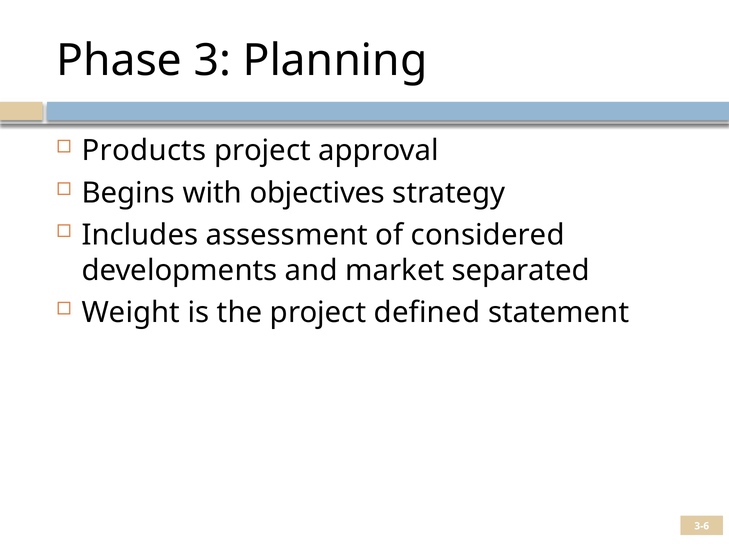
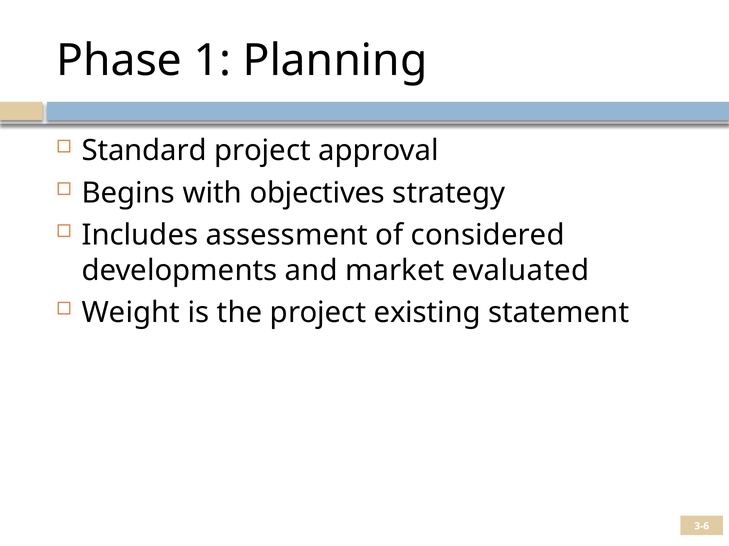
3: 3 -> 1 (212, 61)
Products: Products -> Standard (144, 151)
separated: separated -> evaluated (521, 271)
defined: defined -> existing (427, 313)
